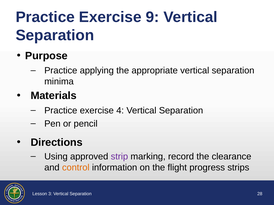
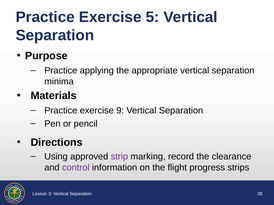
9: 9 -> 5 (152, 17)
4: 4 -> 9 (120, 111)
control colour: orange -> purple (76, 168)
